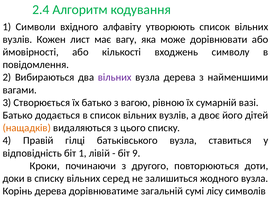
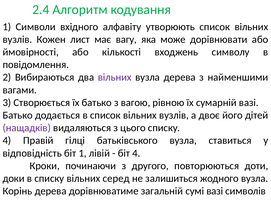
нащадків colour: orange -> purple (27, 128)
біт 9: 9 -> 4 (136, 153)
сумі лісу: лісу -> вазі (215, 191)
